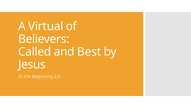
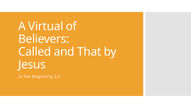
Best: Best -> That (89, 52)
